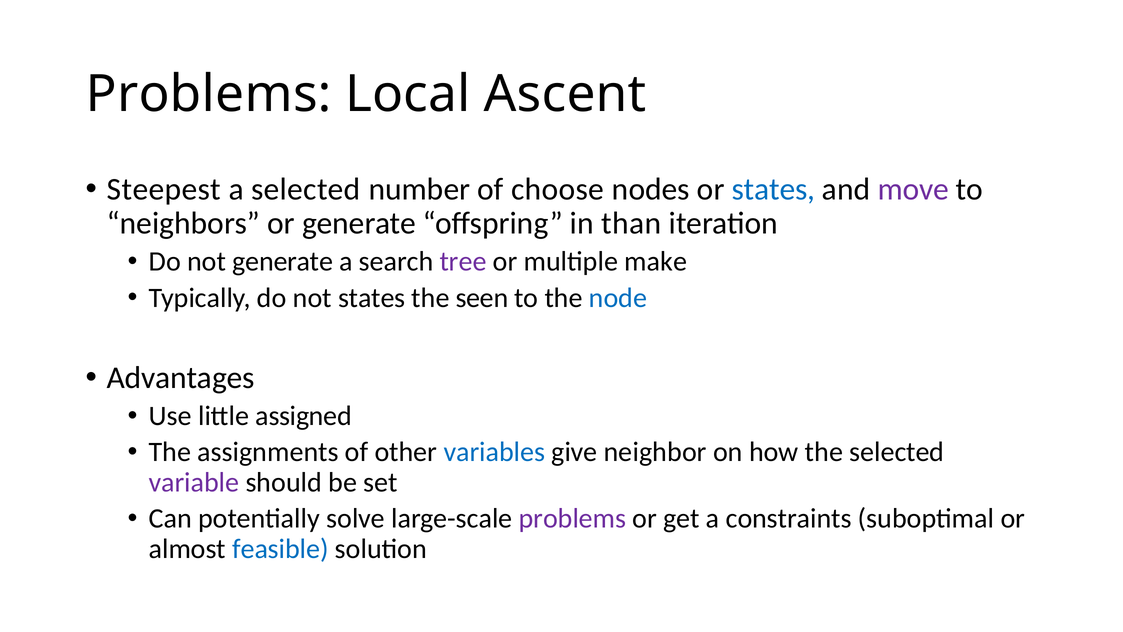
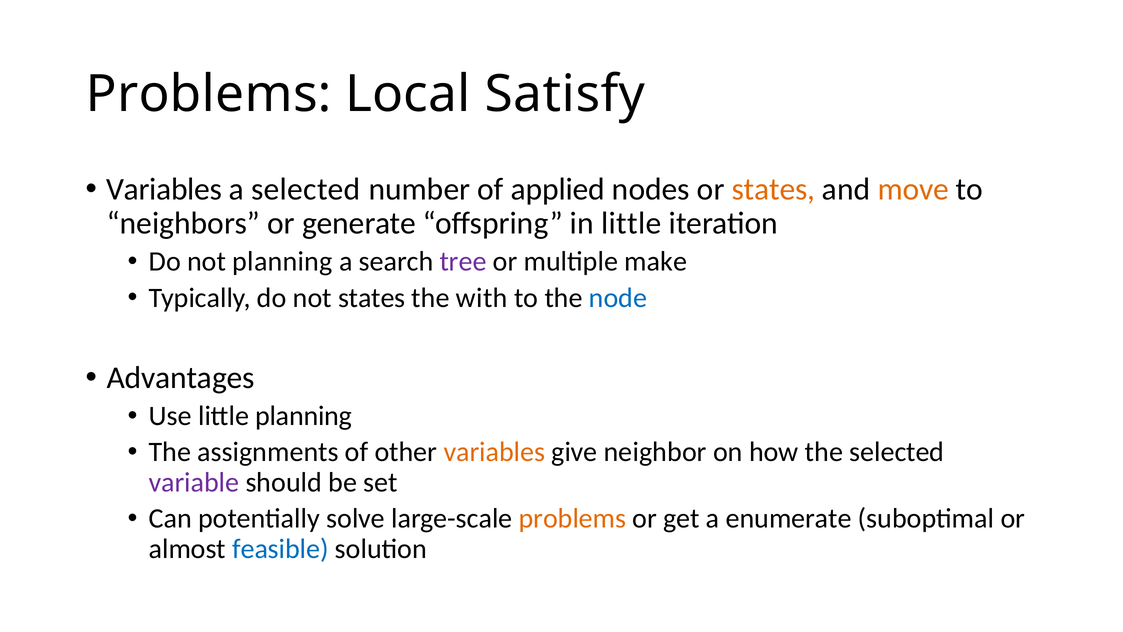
Ascent: Ascent -> Satisfy (565, 94)
Steepest: Steepest -> Variables (164, 189)
choose: choose -> applied (558, 189)
states colour: blue -> orange (773, 189)
move colour: purple -> orange (913, 189)
in than: than -> little (631, 223)
not generate: generate -> planning (282, 262)
seen: seen -> with (482, 298)
little assigned: assigned -> planning (304, 416)
variables colour: blue -> orange (494, 452)
problems colour: purple -> orange (572, 518)
constraints: constraints -> enumerate (789, 518)
